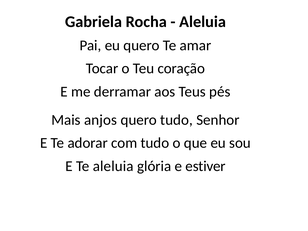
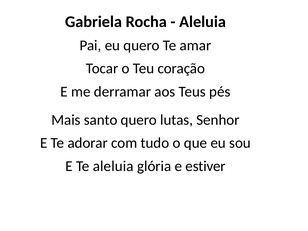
anjos: anjos -> santo (101, 120)
quero tudo: tudo -> lutas (177, 120)
